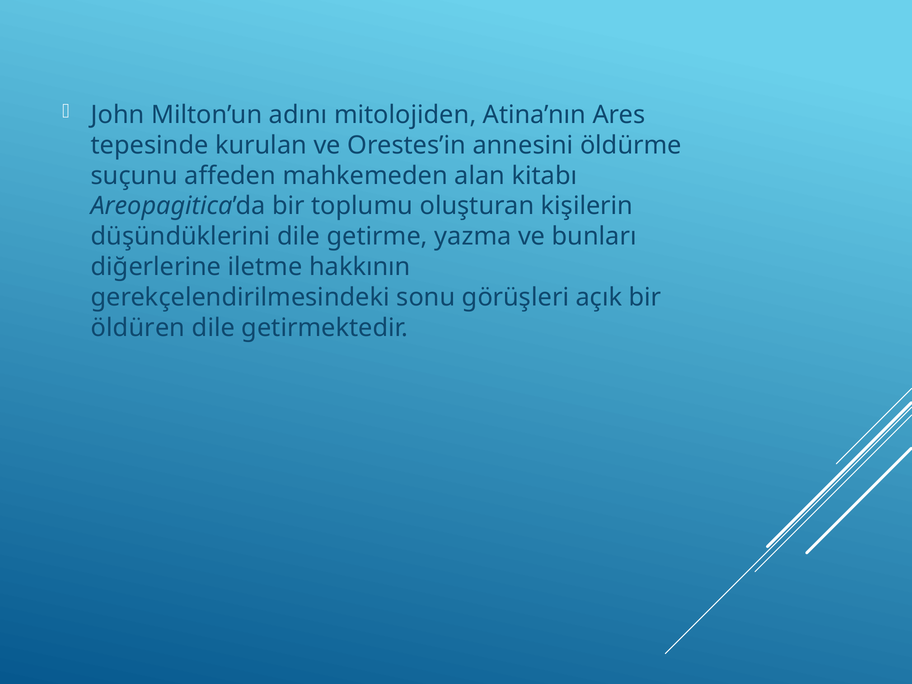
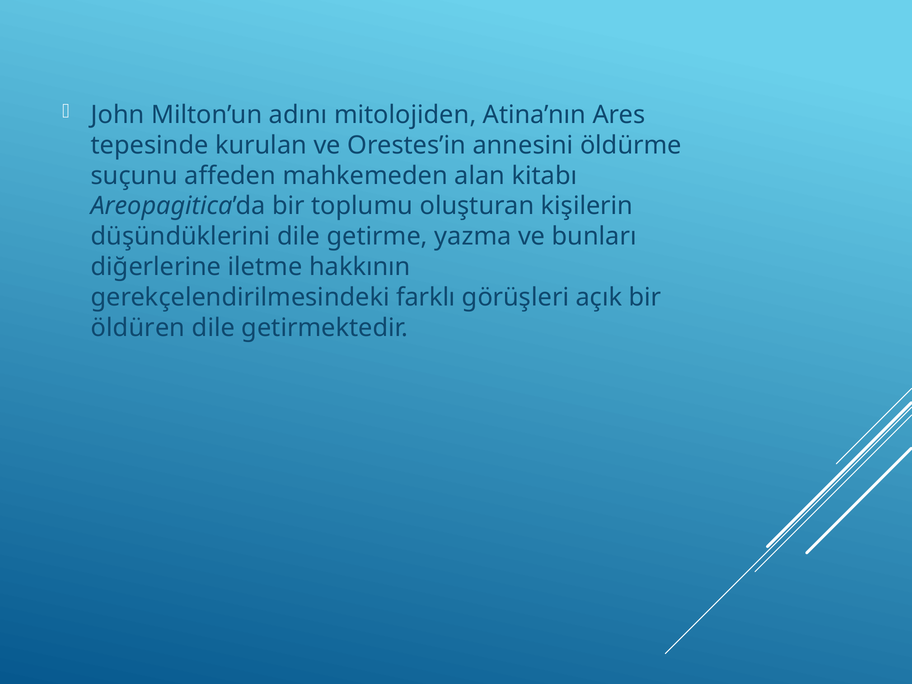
sonu: sonu -> farklı (426, 297)
